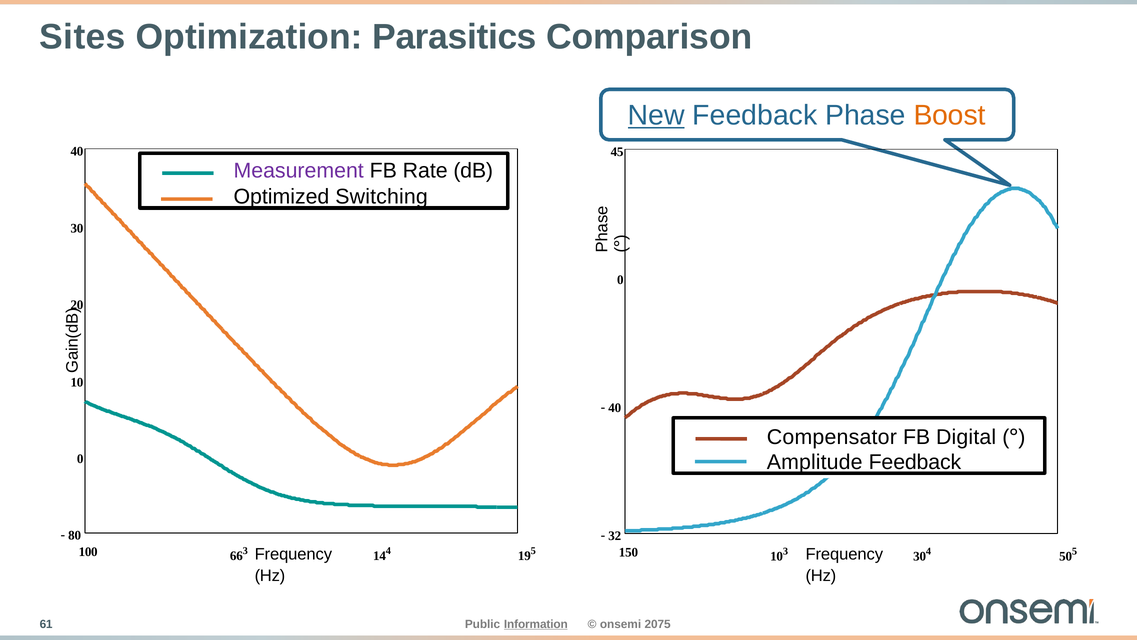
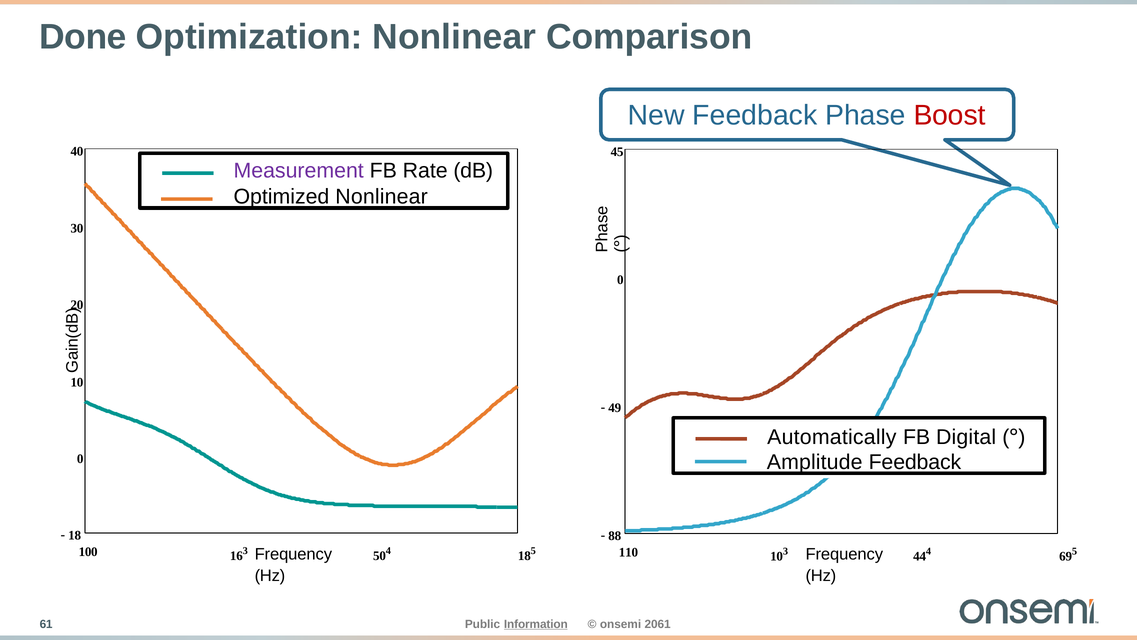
Sites: Sites -> Done (83, 37)
Optimization Parasitics: Parasitics -> Nonlinear (454, 37)
New underline: present -> none (656, 115)
Boost colour: orange -> red (950, 115)
Optimized Switching: Switching -> Nonlinear (382, 197)
40: 40 -> 49 (615, 408)
Compensator: Compensator -> Automatically (832, 437)
80: 80 -> 18 (75, 535)
32: 32 -> 88 (615, 535)
66: 66 -> 16 (236, 556)
14: 14 -> 50 (379, 556)
19: 19 -> 18 (524, 556)
150: 150 -> 110 (628, 552)
Frequency 30: 30 -> 44 (920, 556)
50: 50 -> 69 (1066, 556)
2075: 2075 -> 2061 (658, 624)
